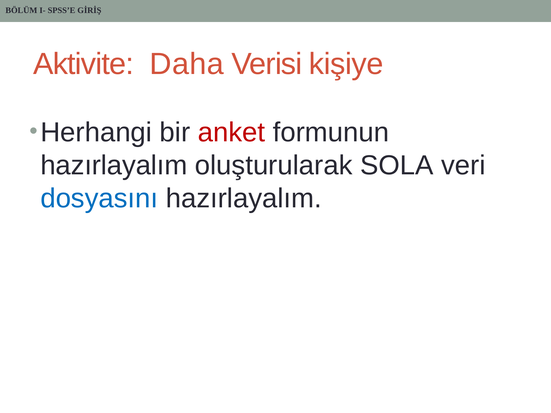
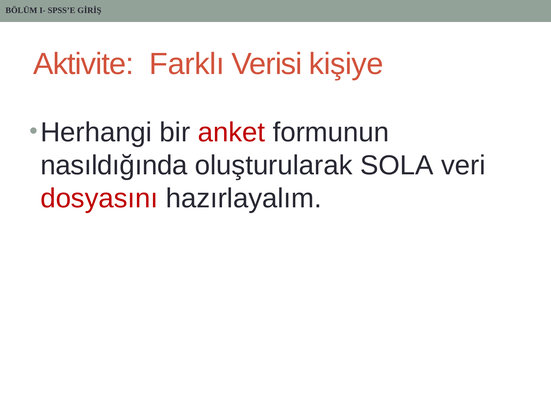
Daha: Daha -> Farklı (187, 64)
hazırlayalım: hazırlayalım -> nasıldığında (114, 165)
dosyasını colour: blue -> red (99, 199)
